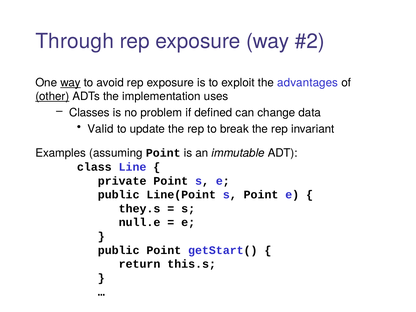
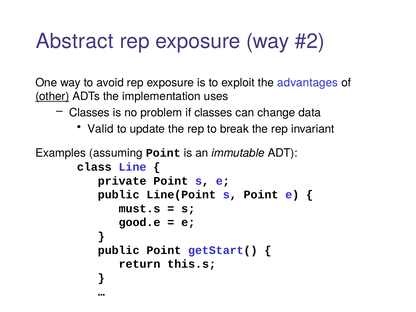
Through: Through -> Abstract (75, 41)
way underline: present -> none (71, 83)
if defined: defined -> classes (213, 113)
they.s: they.s -> must.s (140, 209)
null.e: null.e -> good.e (140, 223)
